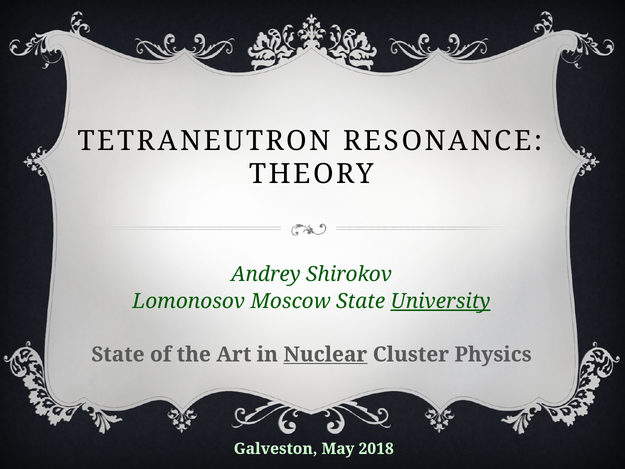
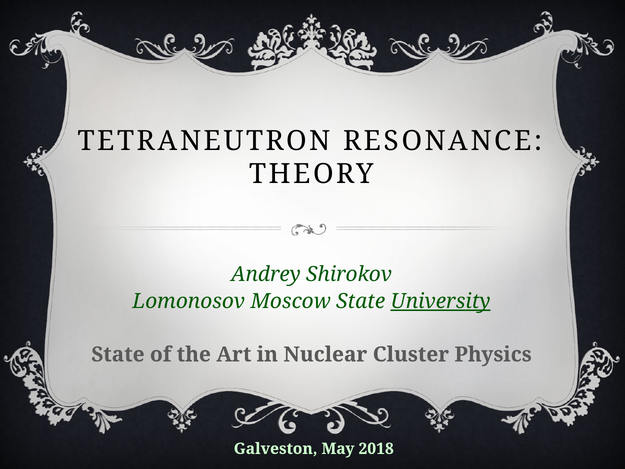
Nuclear underline: present -> none (325, 354)
